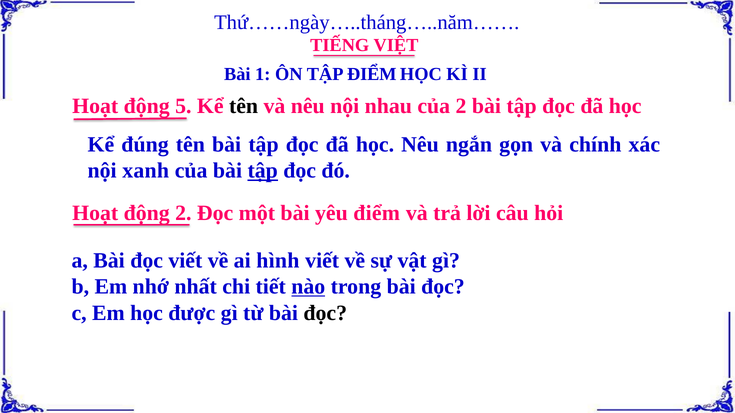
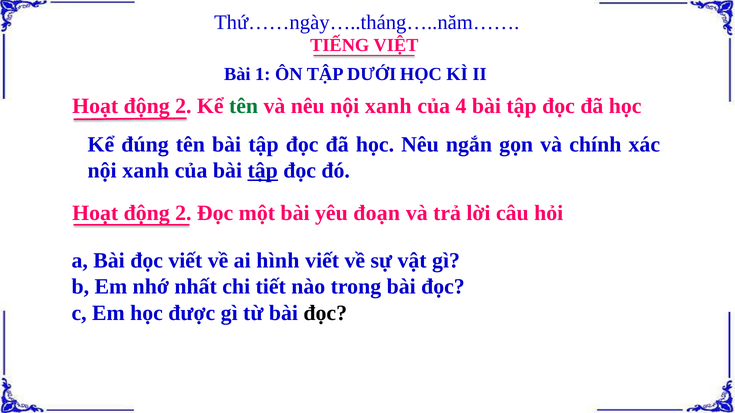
TẬP ĐIỂM: ĐIỂM -> DƯỚI (372, 74)
5: 5 -> 2 (183, 106)
tên colour: black -> green (244, 106)
nêu nội nhau: nhau -> xanh (388, 106)
của 2: 2 -> 4 (461, 106)
yêu điểm: điểm -> đoạn (377, 213)
nào underline: present -> none (308, 287)
